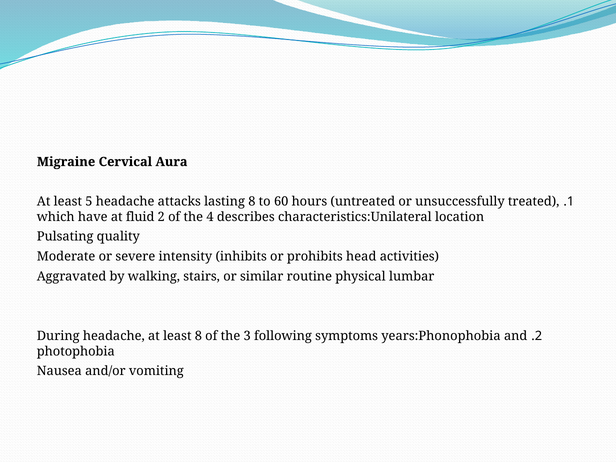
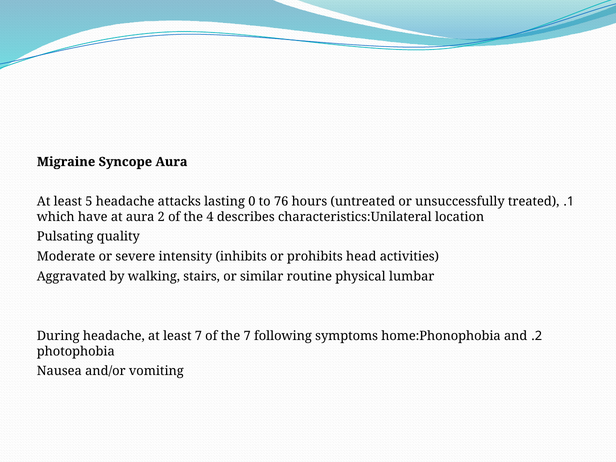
Cervical: Cervical -> Syncope (125, 162)
lasting 8: 8 -> 0 (252, 202)
60: 60 -> 76 (281, 202)
at fluid: fluid -> aura (140, 217)
least 8: 8 -> 7 (198, 336)
the 3: 3 -> 7 (247, 336)
years:Phonophobia: years:Phonophobia -> home:Phonophobia (441, 336)
